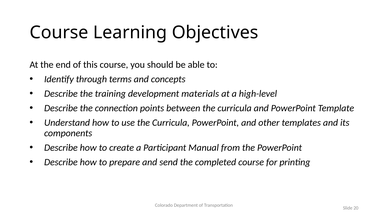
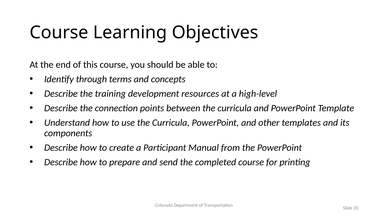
materials: materials -> resources (200, 94)
